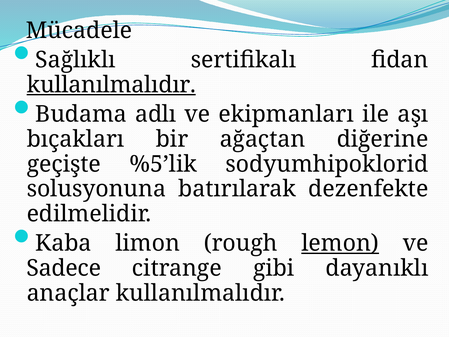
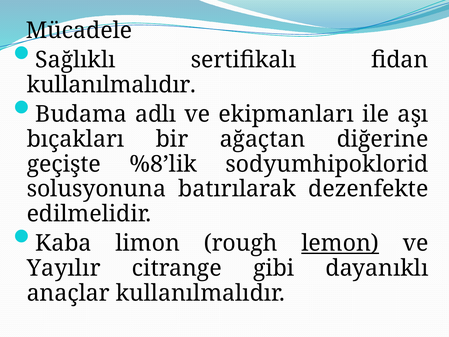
kullanılmalıdır underline: present -> none (111, 85)
%5’lik: %5’lik -> %8’lik (163, 164)
Sadece: Sadece -> Yayılır (64, 268)
